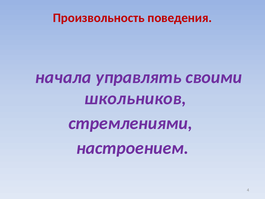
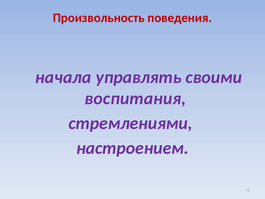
школьников: школьников -> воспитания (135, 98)
